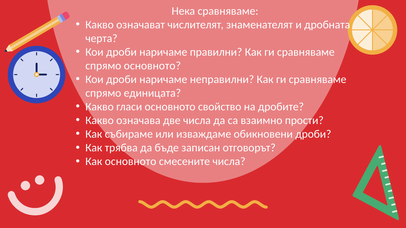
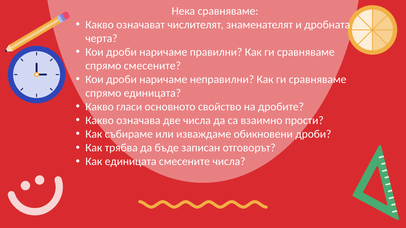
спрямо основното: основното -> смесените (152, 66)
Как основното: основното -> единицата (131, 162)
